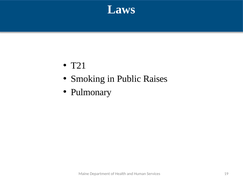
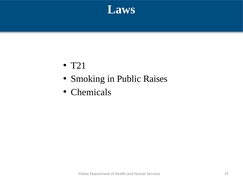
Pulmonary: Pulmonary -> Chemicals (91, 92)
